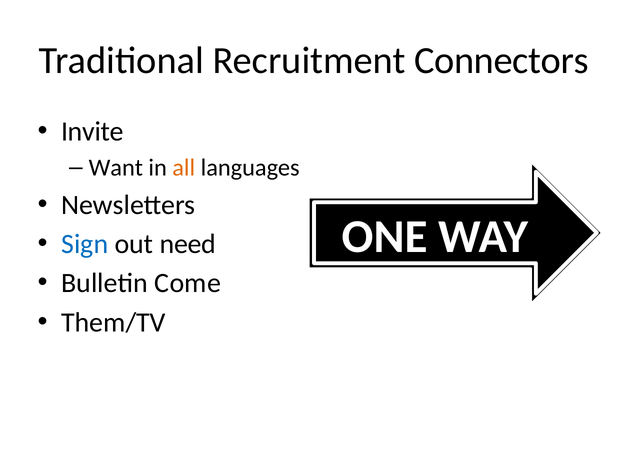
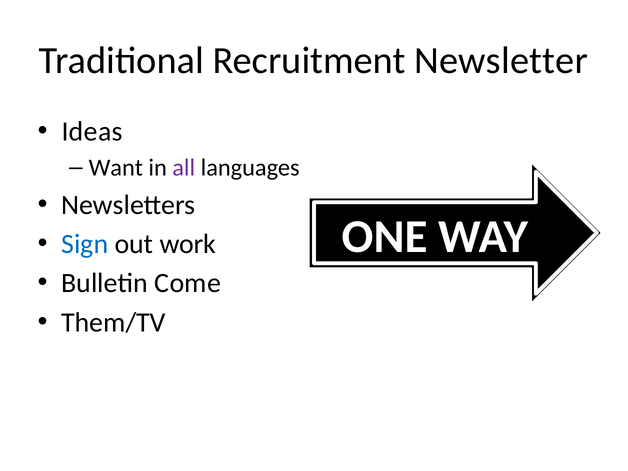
Connectors: Connectors -> Newsletter (501, 61)
Invite: Invite -> Ideas (92, 132)
all colour: orange -> purple (184, 168)
need: need -> work (188, 244)
